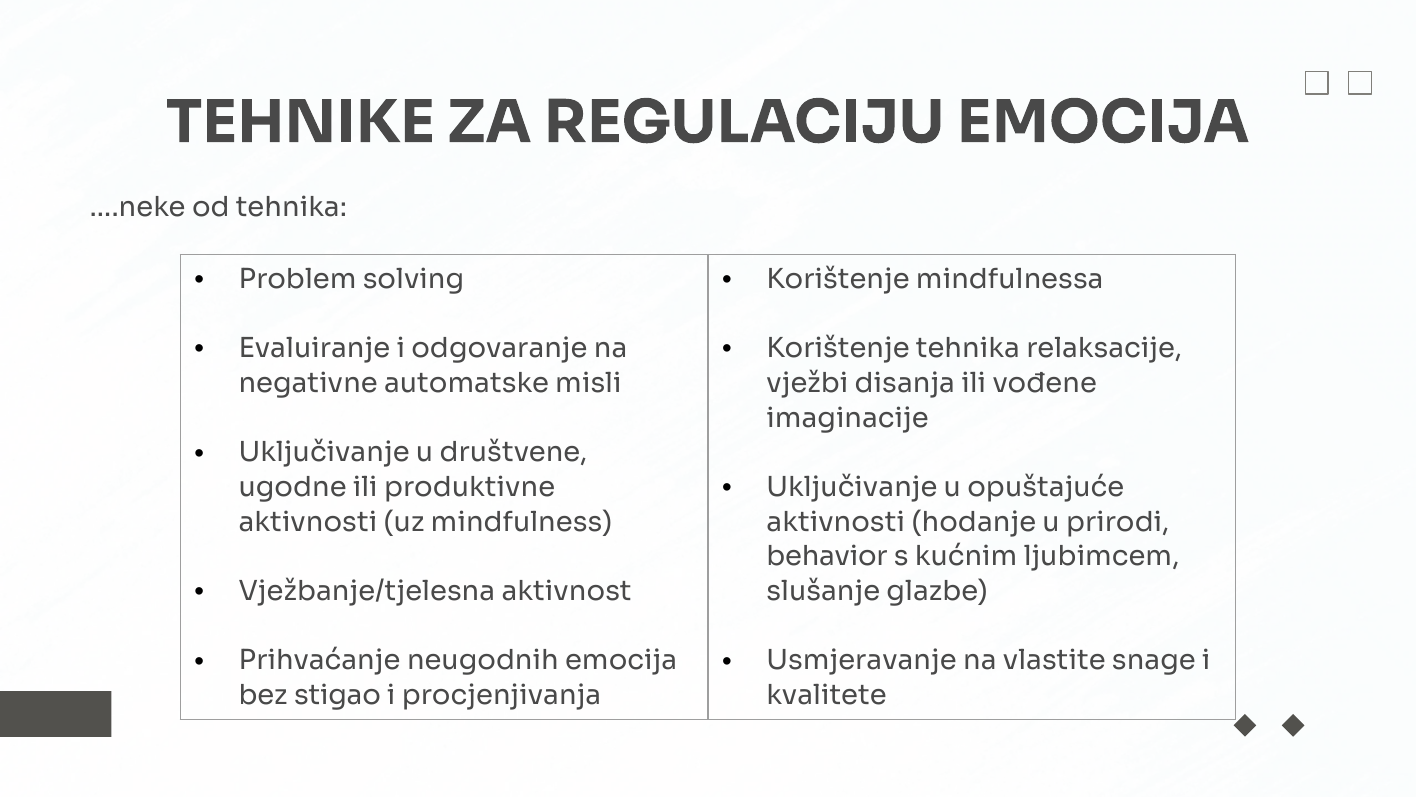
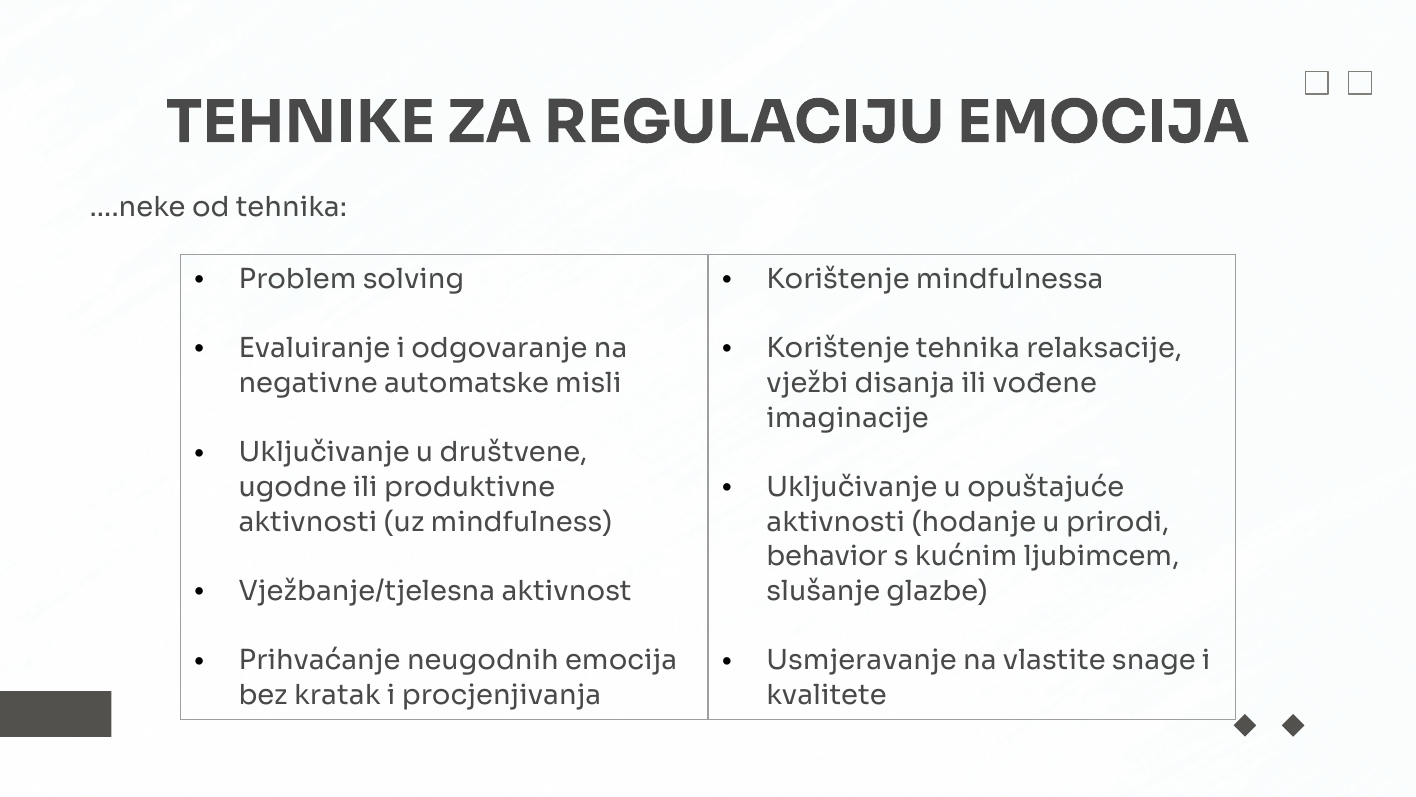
stigao: stigao -> kratak (337, 695)
